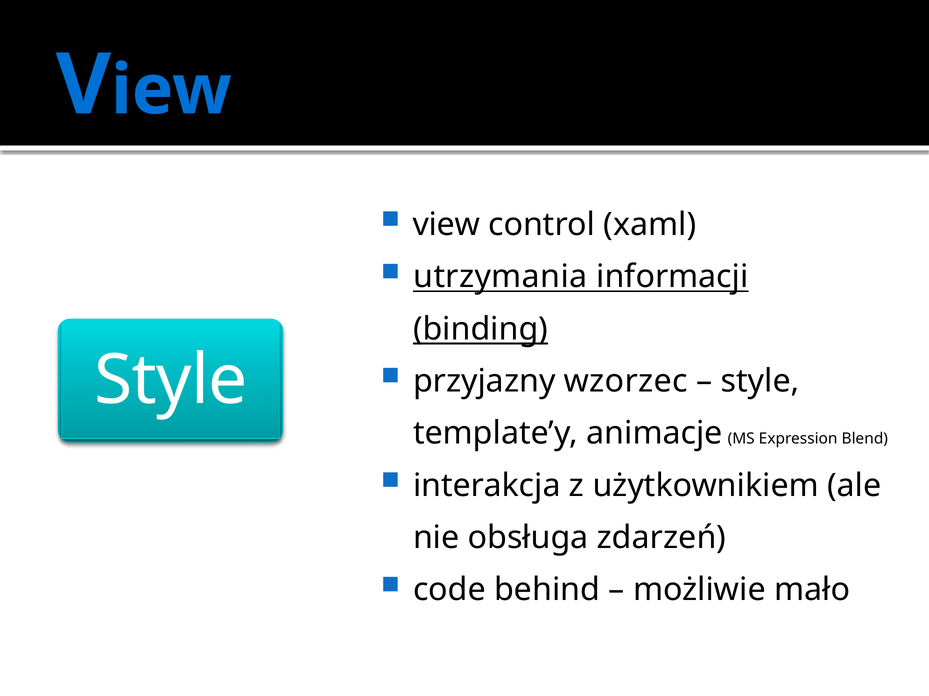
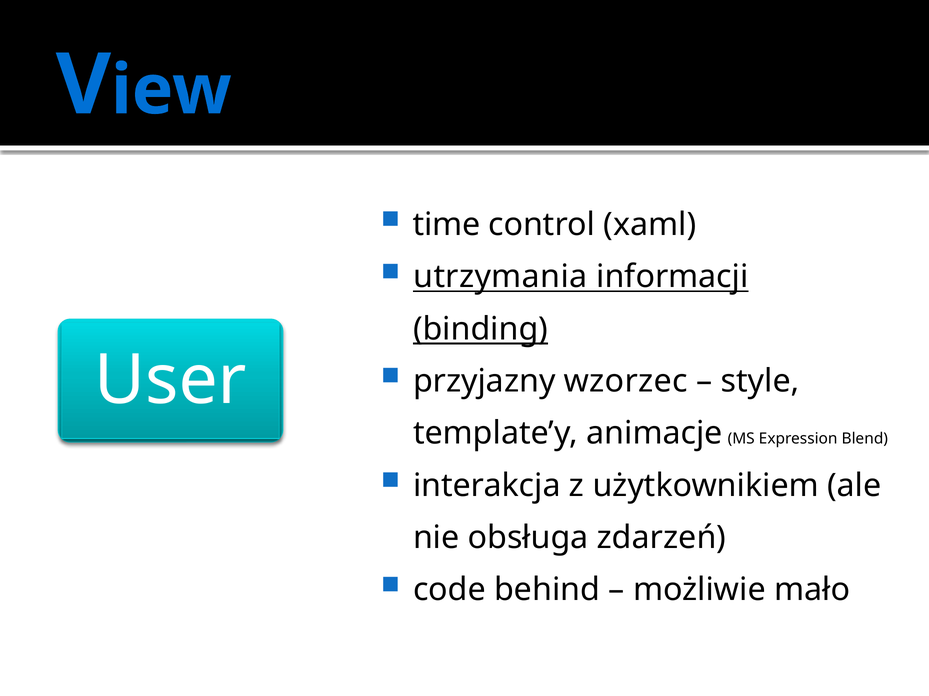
view: view -> time (447, 225)
Style: Style -> User (171, 381)
